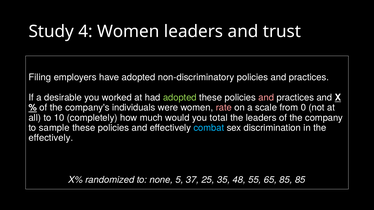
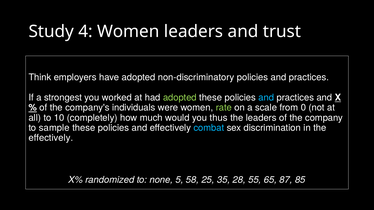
Filing: Filing -> Think (40, 78)
desirable: desirable -> strongest (63, 98)
and colour: pink -> light blue (266, 98)
rate colour: pink -> light green (224, 108)
total: total -> thus (219, 118)
37: 37 -> 58 (192, 180)
48: 48 -> 28 (239, 180)
65 85: 85 -> 87 (286, 180)
